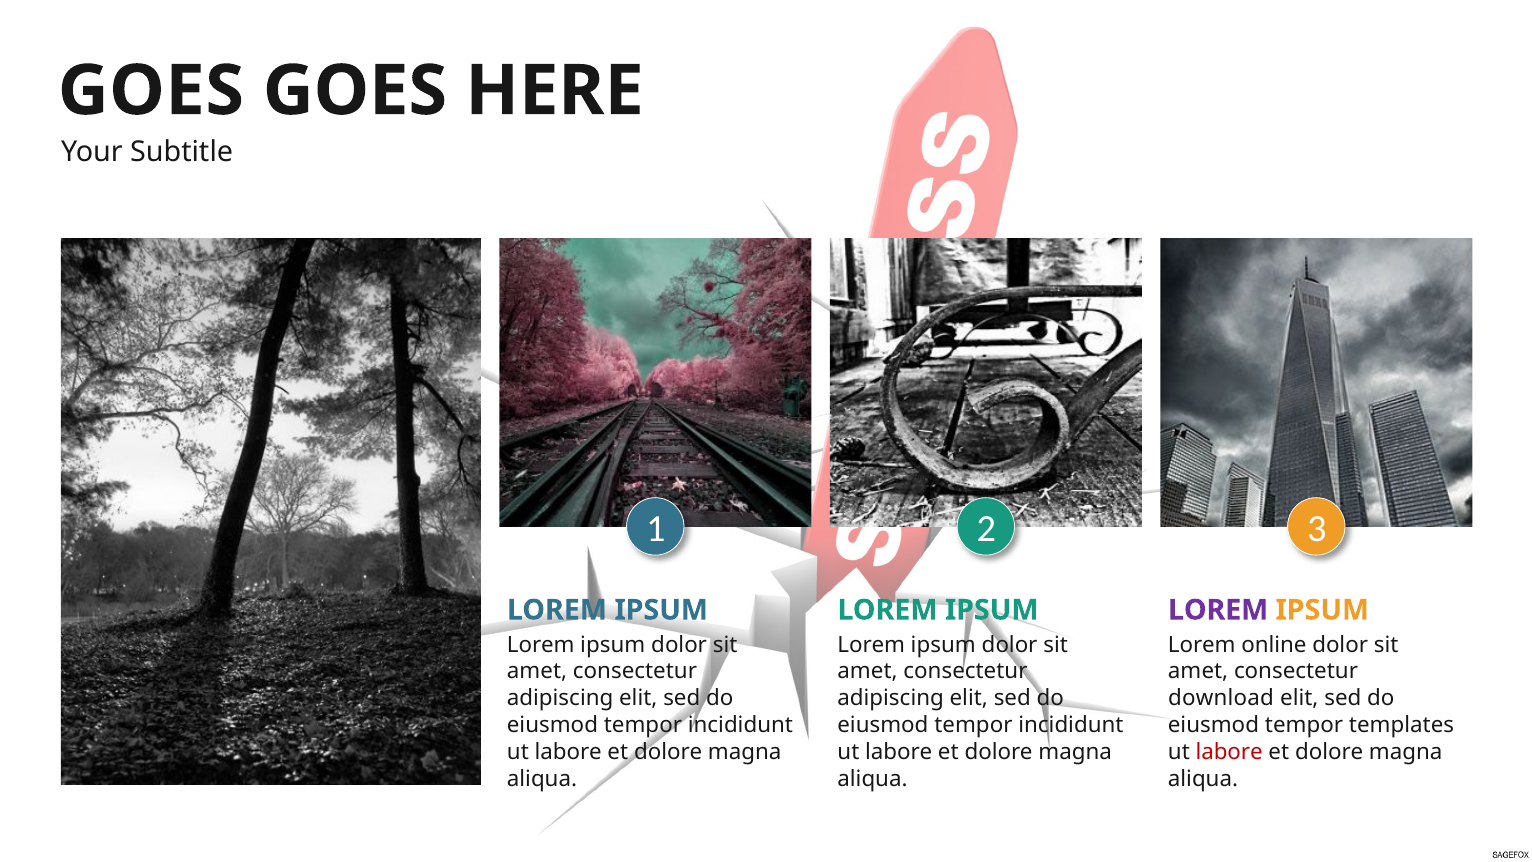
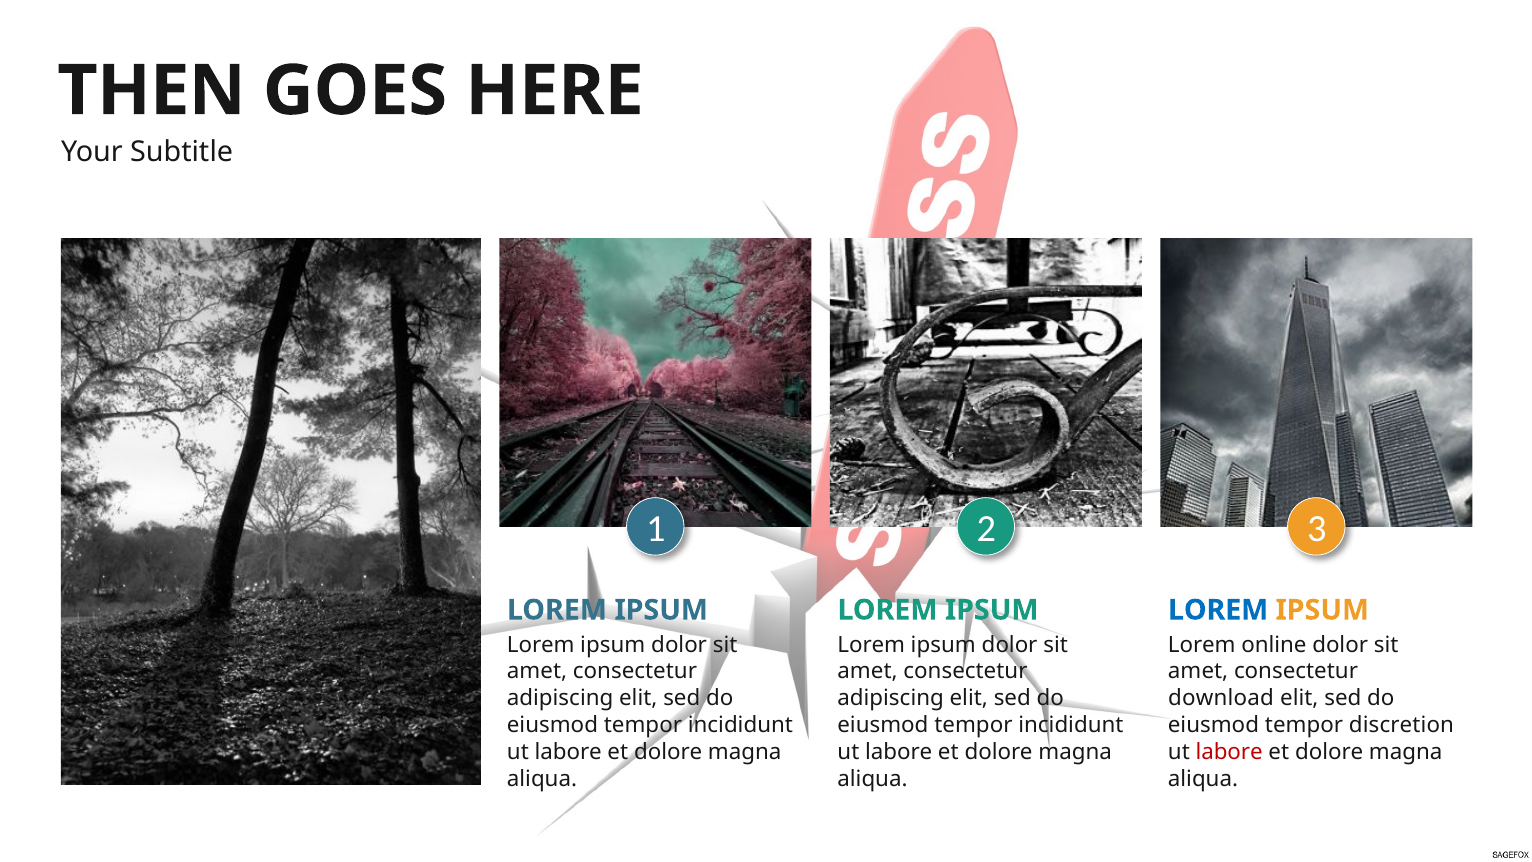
GOES: GOES -> THEN (152, 91)
LOREM colour: purple -> blue (1218, 610)
templates: templates -> discretion (1401, 725)
